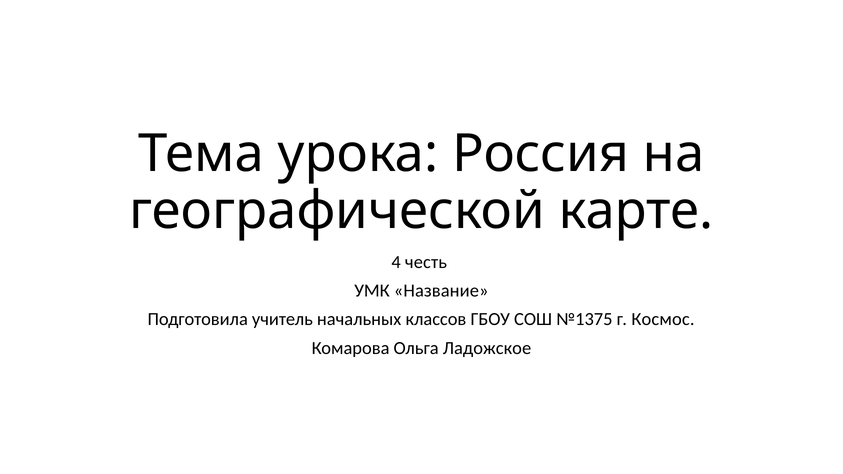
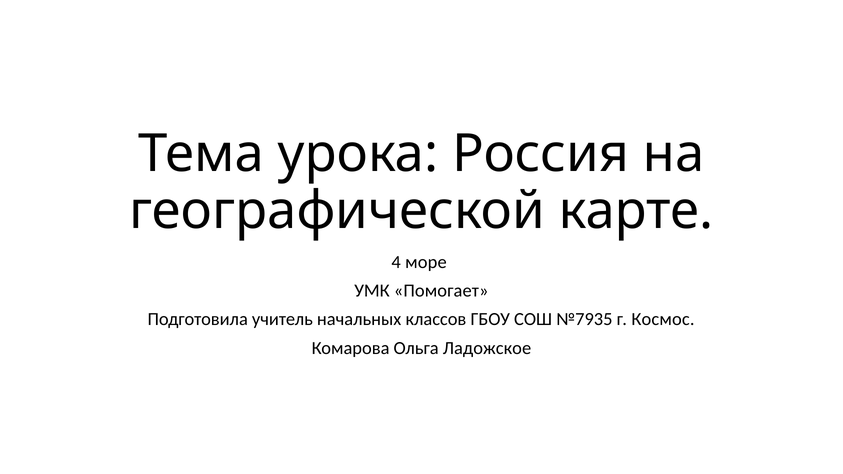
честь: честь -> море (426, 262)
Название: Название -> Помогает (441, 291)
№1375: №1375 -> №7935 (584, 319)
